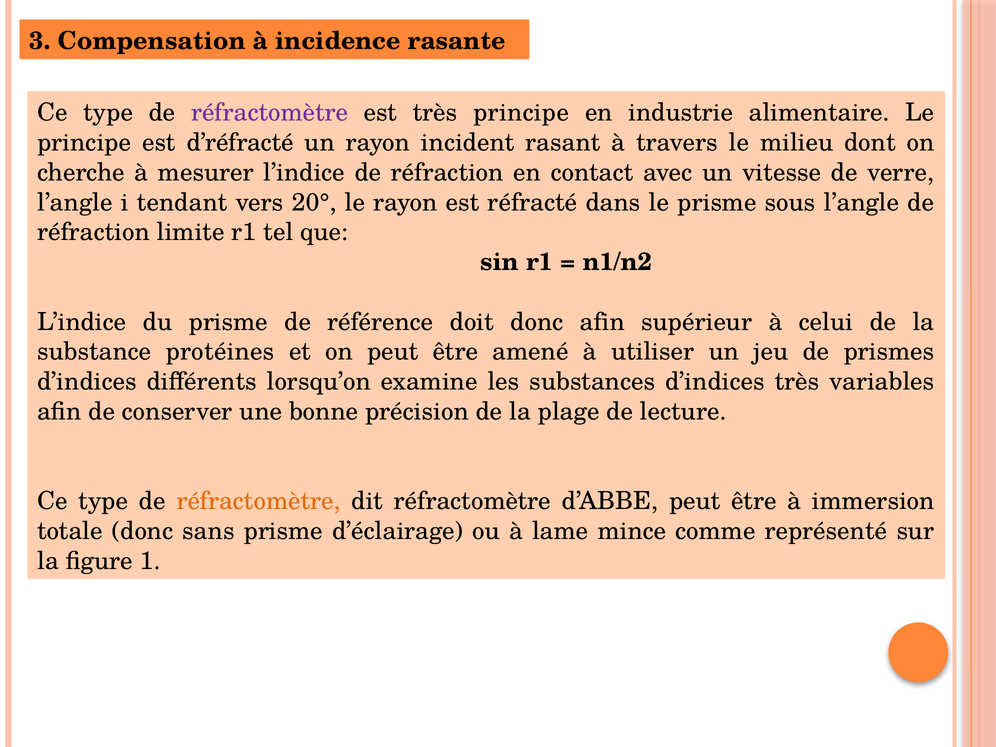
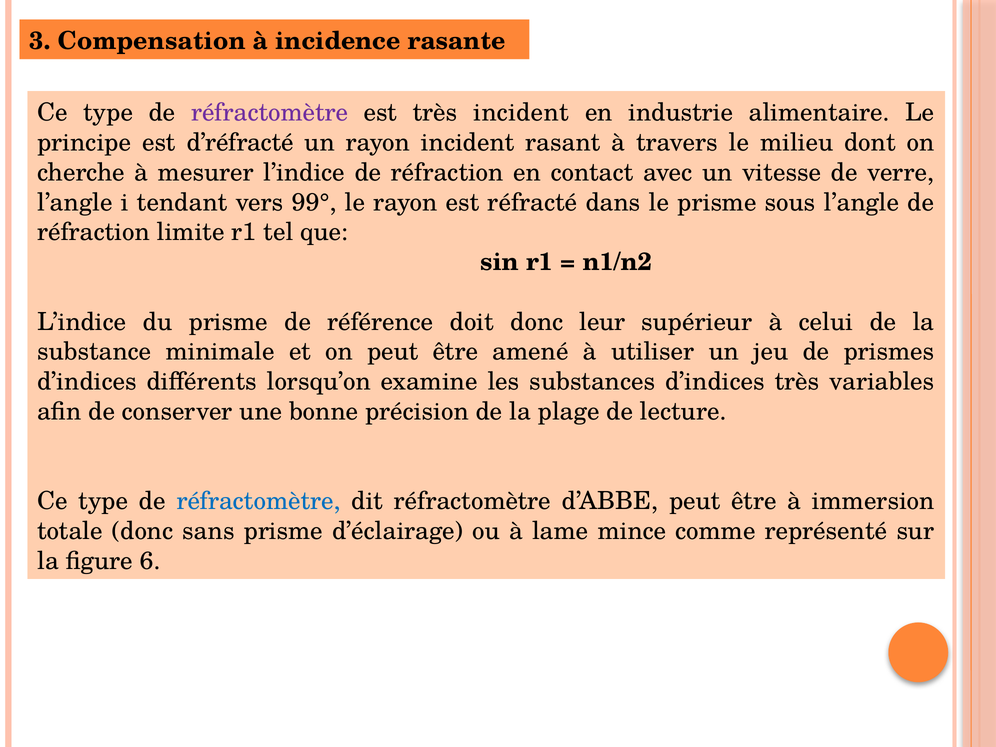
très principe: principe -> incident (521, 113)
20°: 20° -> 99° (314, 202)
donc afin: afin -> leur (602, 322)
protéines: protéines -> minimale (220, 352)
réfractomètre colour: orange -> blue (259, 501)
1: 1 -> 6 (150, 561)
